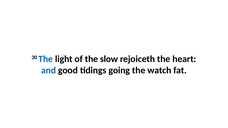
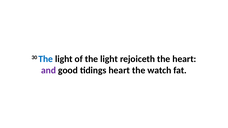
of the slow: slow -> light (109, 59)
and colour: blue -> purple (49, 70)
tidings going: going -> heart (119, 70)
